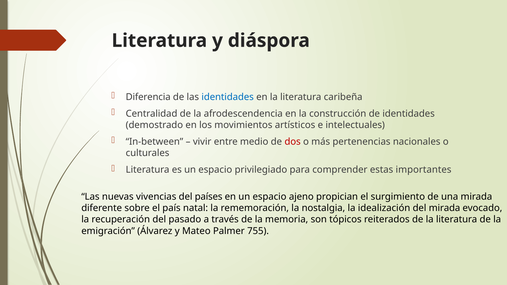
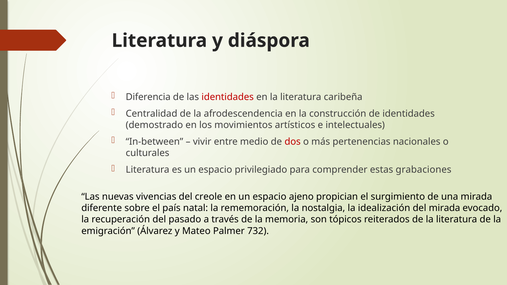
identidades colour: blue -> red (228, 97)
importantes: importantes -> grabaciones (424, 170)
países: países -> creole (209, 197)
755: 755 -> 732 (258, 231)
